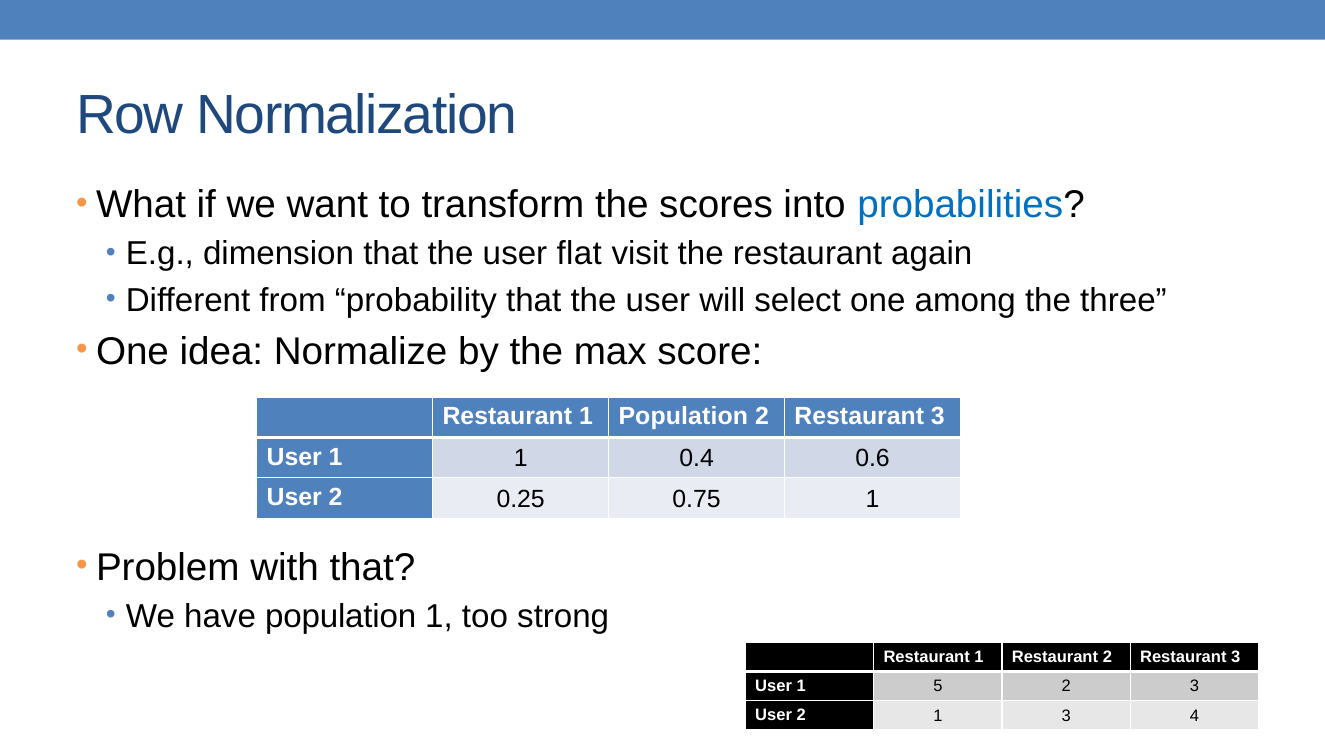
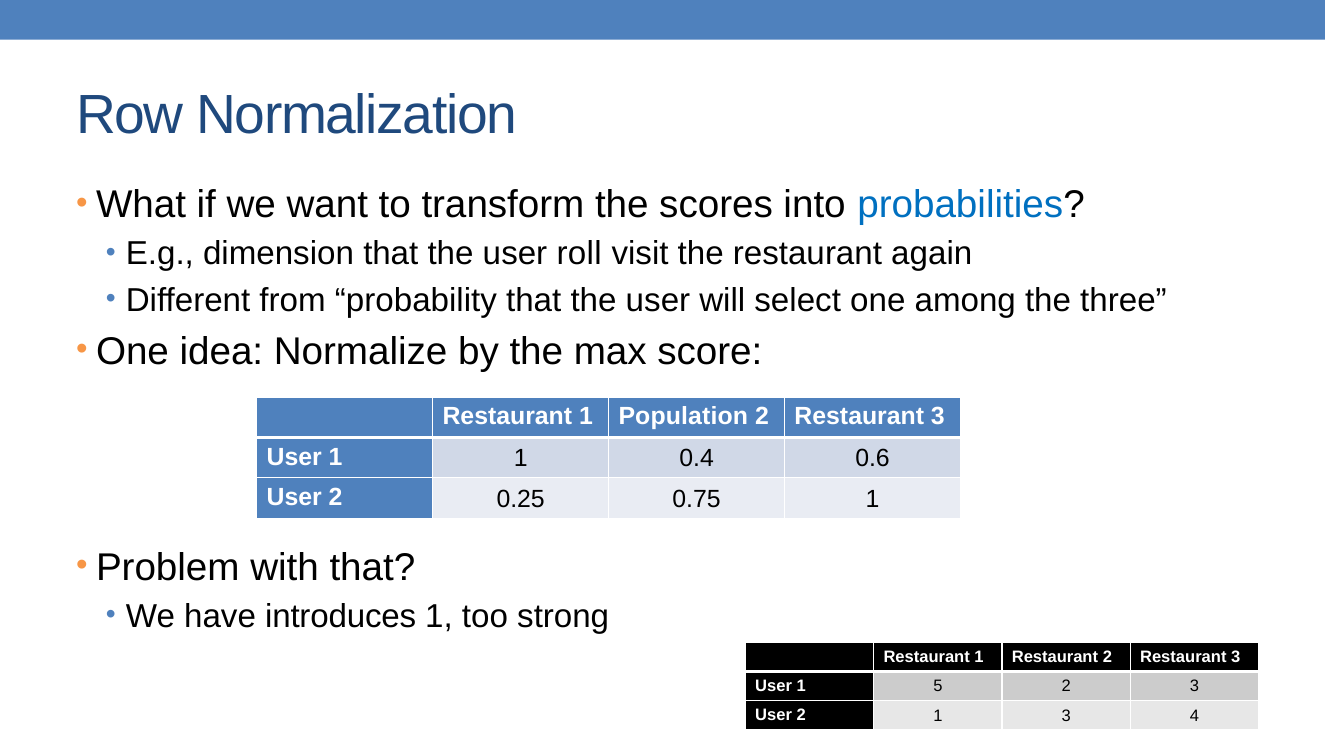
flat: flat -> roll (579, 254)
have population: population -> introduces (341, 617)
